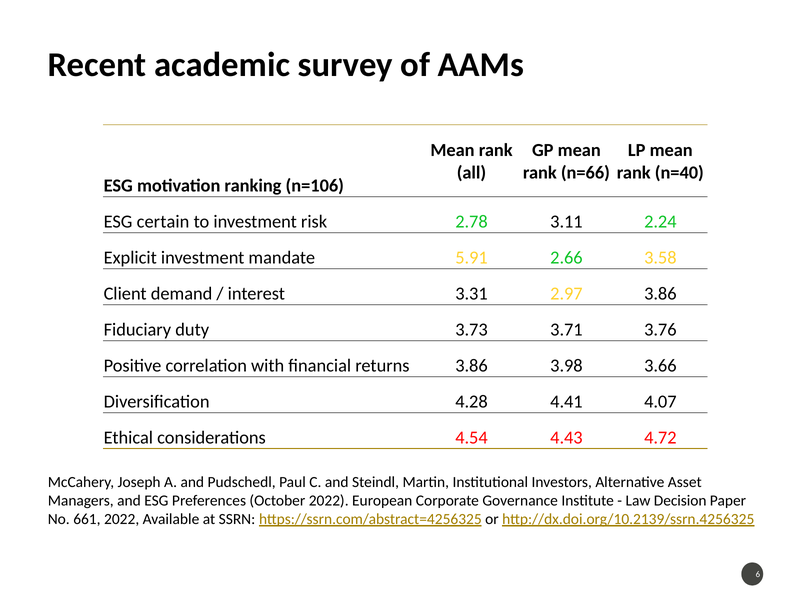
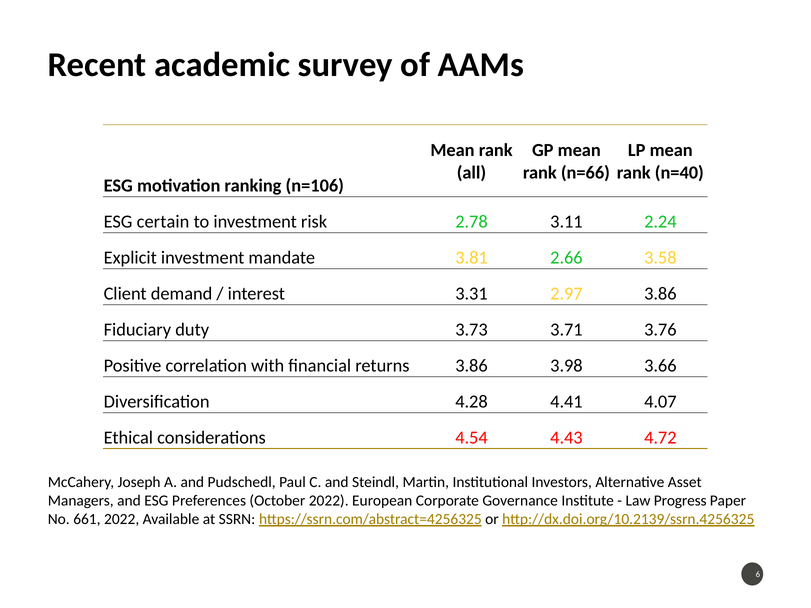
5.91: 5.91 -> 3.81 (472, 258)
Decision: Decision -> Progress (680, 501)
